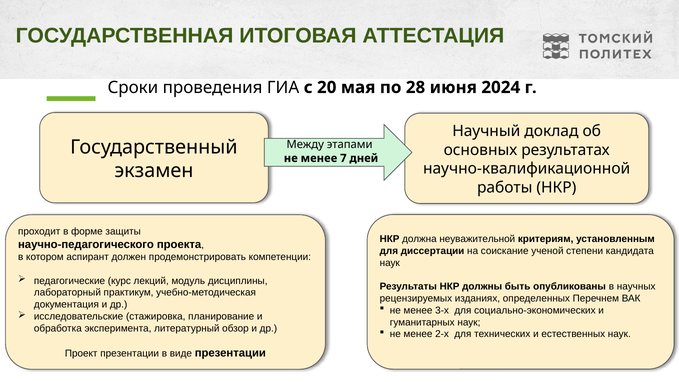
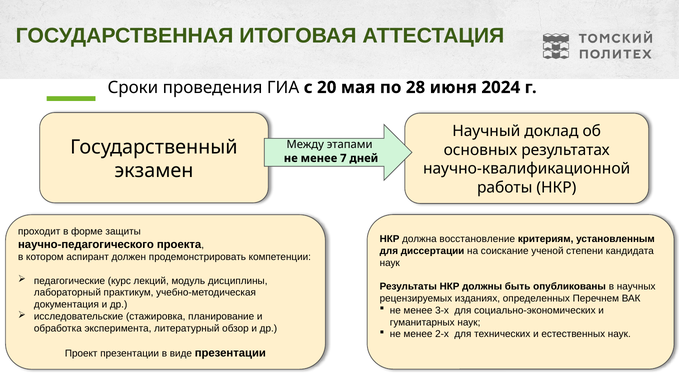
неуважительной: неуважительной -> восстановление (477, 239)
